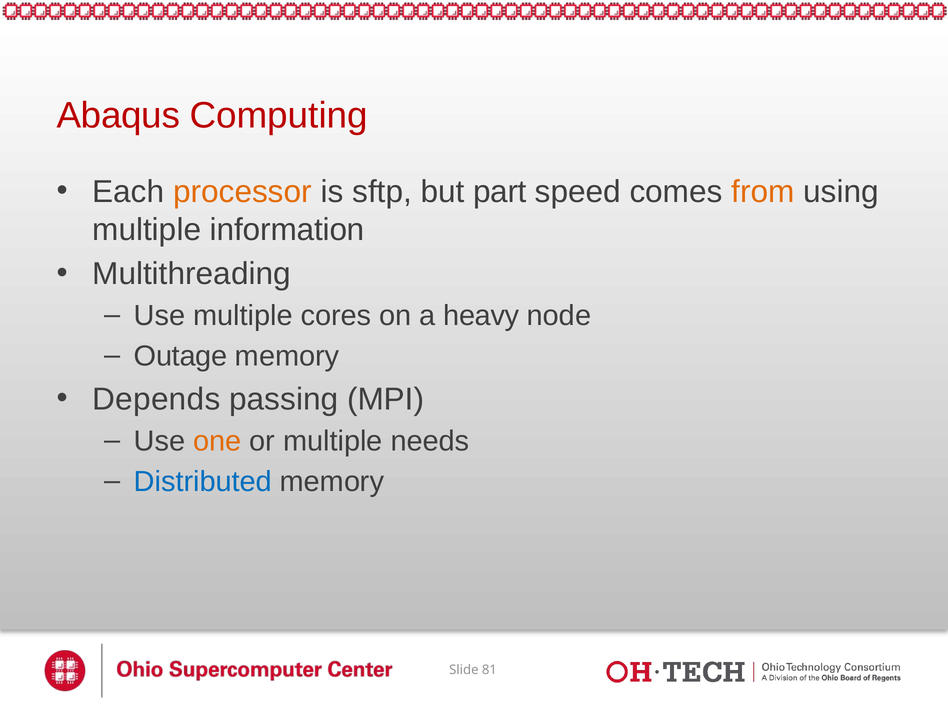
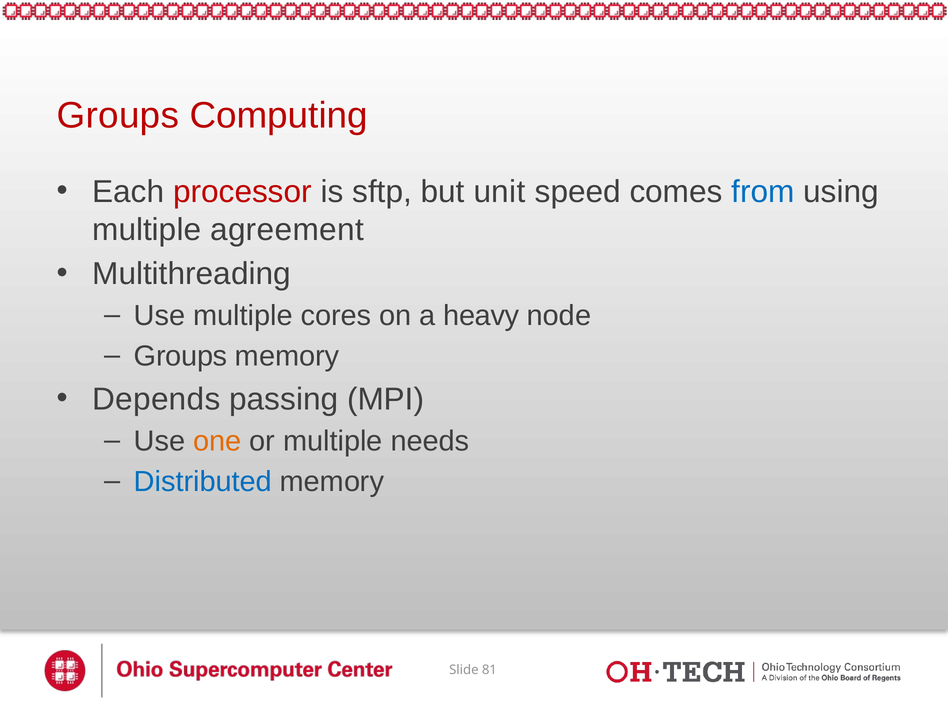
Abaqus: Abaqus -> Groups (118, 116)
processor colour: orange -> red (242, 192)
part: part -> unit (500, 192)
from colour: orange -> blue (763, 192)
information: information -> agreement (287, 230)
Outage: Outage -> Groups (181, 356)
